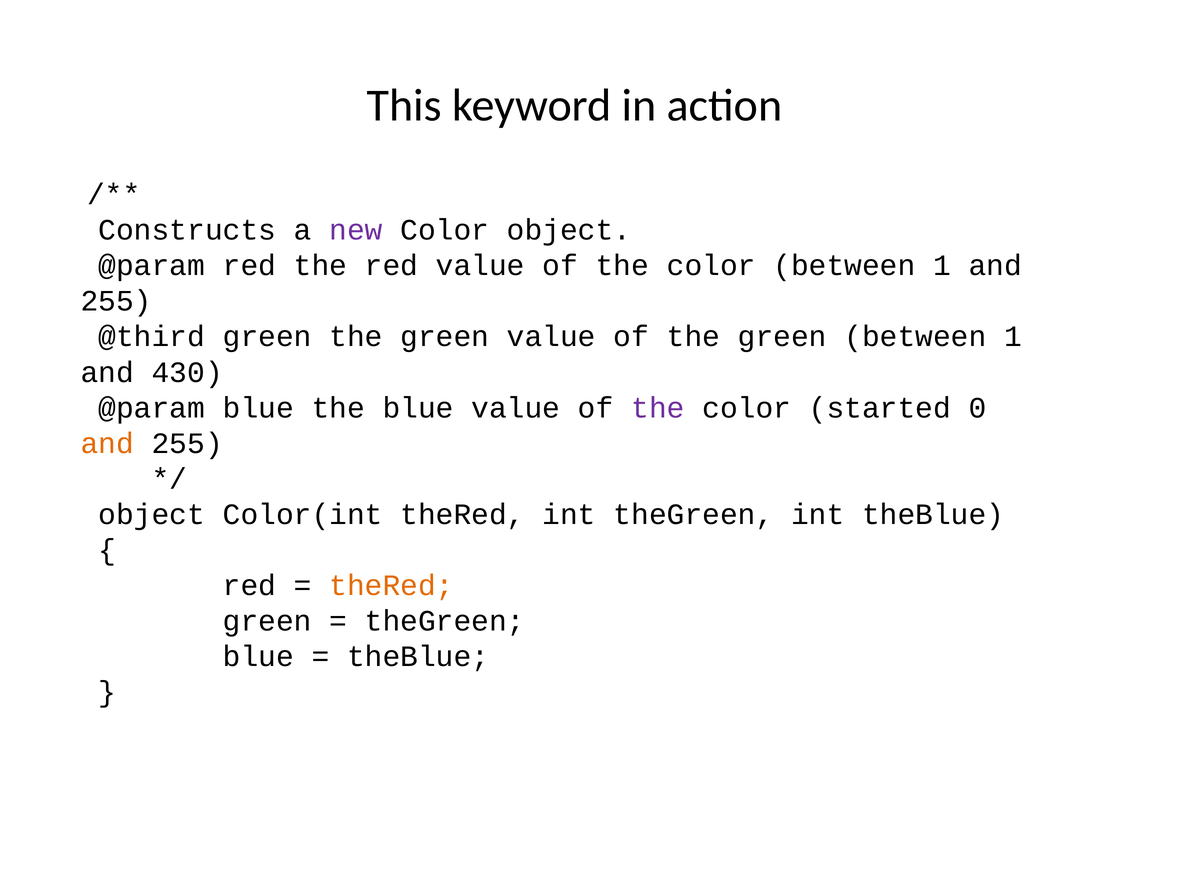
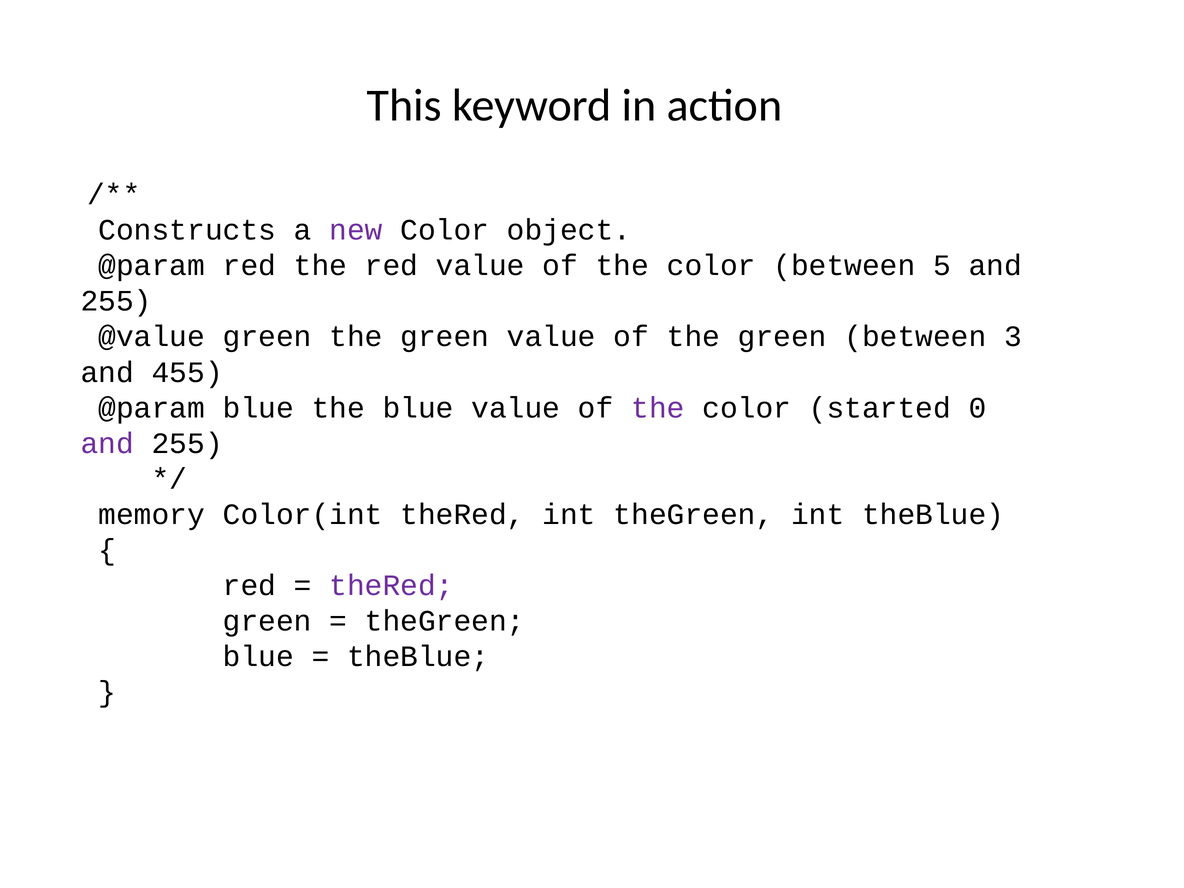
color between 1: 1 -> 5 (942, 266)
@third: @third -> @value (152, 337)
1: 1 -> 3 (1013, 337)
430: 430 -> 455 (187, 372)
and colour: orange -> purple (107, 443)
object: object -> memory (152, 514)
theRed colour: orange -> purple (391, 585)
